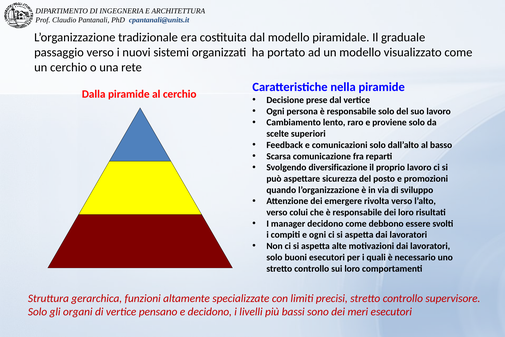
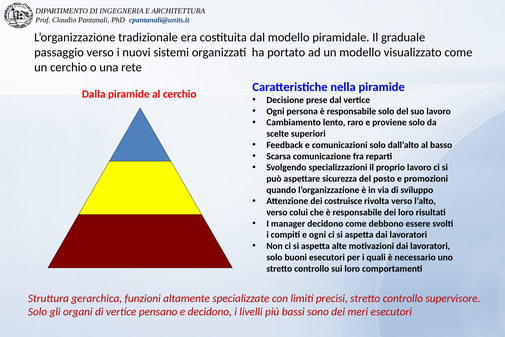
diversificazione: diversificazione -> specializzazioni (338, 167)
emergere: emergere -> costruisce (343, 201)
